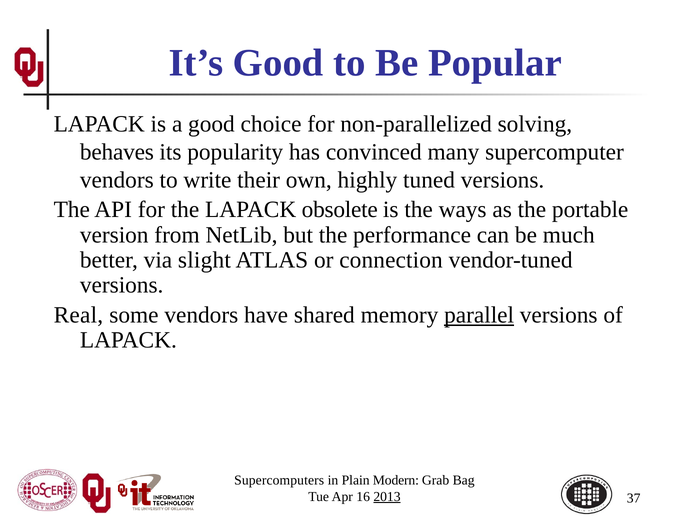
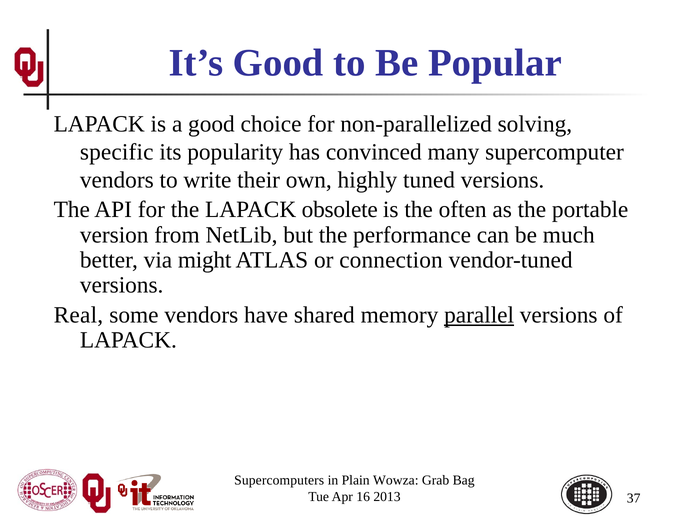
behaves: behaves -> specific (117, 152)
ways: ways -> often (463, 210)
slight: slight -> might (205, 260)
Modern: Modern -> Wowza (396, 480)
2013 underline: present -> none (387, 497)
